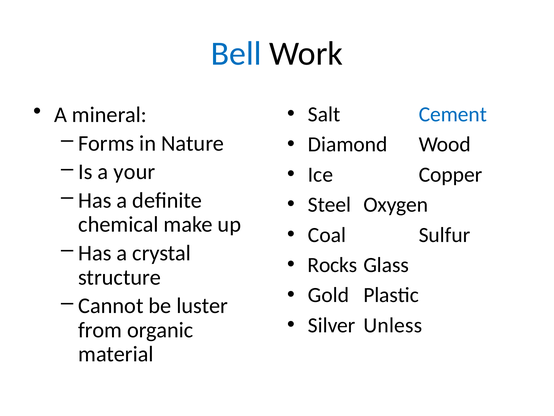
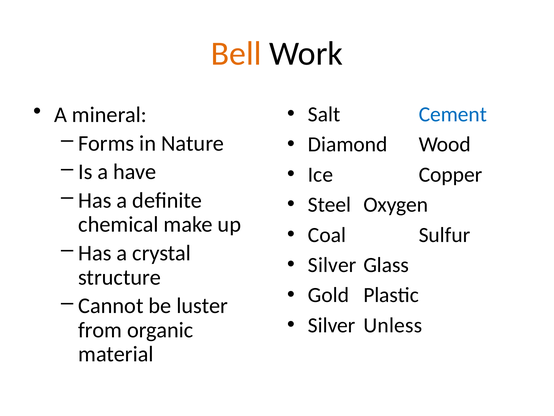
Bell colour: blue -> orange (236, 54)
your: your -> have (135, 172)
Rocks: Rocks -> Silver (332, 265)
